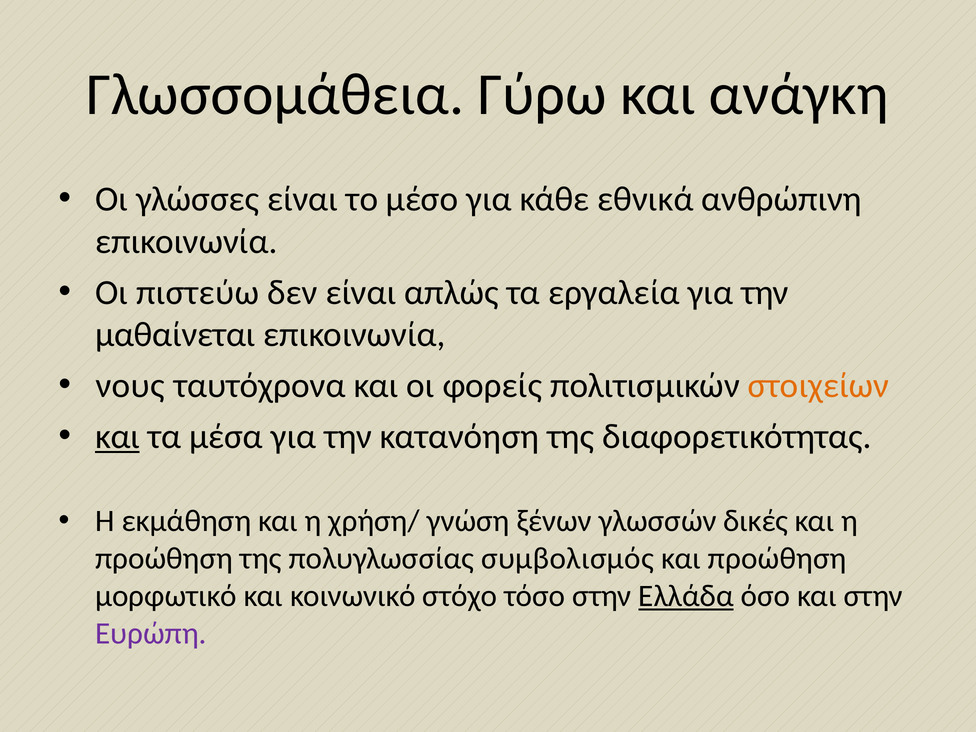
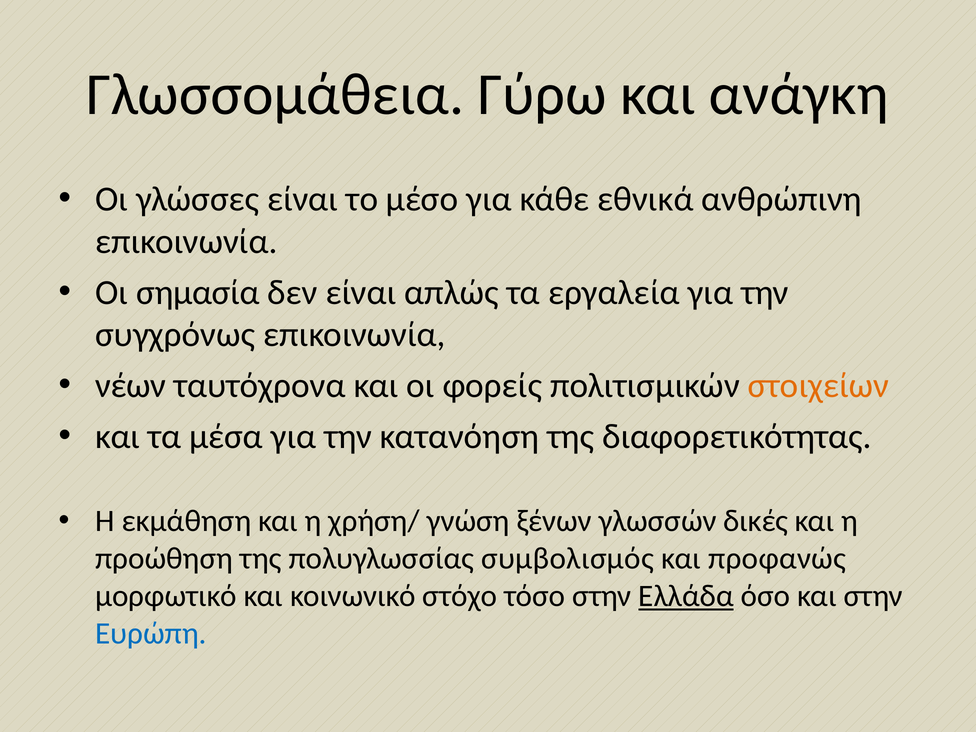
πιστεύω: πιστεύω -> σημασία (198, 293)
μαθαίνεται: μαθαίνεται -> συγχρόνως (175, 335)
νους: νους -> νέων (131, 386)
και underline: present -> none (118, 437)
και προώθηση: προώθηση -> προφανώς (777, 559)
Ευρώπη colour: purple -> blue (151, 633)
